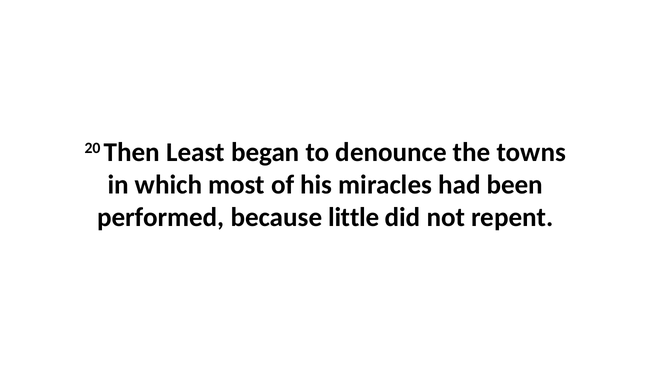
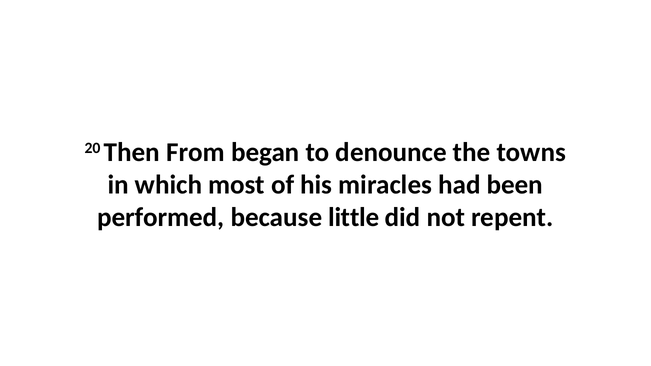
Least: Least -> From (196, 152)
